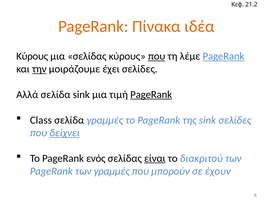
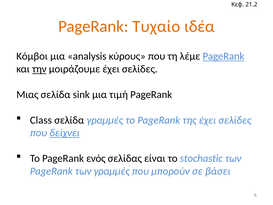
Πίνακα: Πίνακα -> Τυχαίο (156, 26)
Κύρους: Κύρους -> Κόμβοι (32, 56)
μια σελίδας: σελίδας -> analysis (87, 56)
που underline: present -> none (157, 56)
Αλλά: Αλλά -> Μιας (27, 94)
PageRank underline: present -> none (151, 94)
της sink: sink -> έχει (207, 120)
είναι underline: present -> none (155, 158)
διακριτού: διακριτού -> stochastic (201, 158)
έχουν: έχουν -> βάσει (218, 171)
